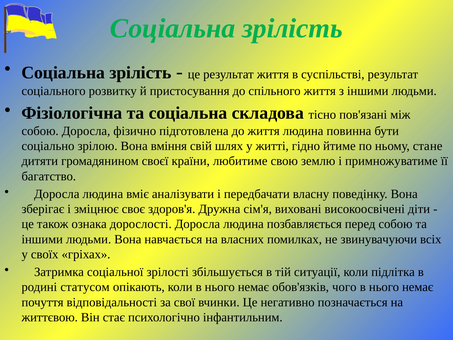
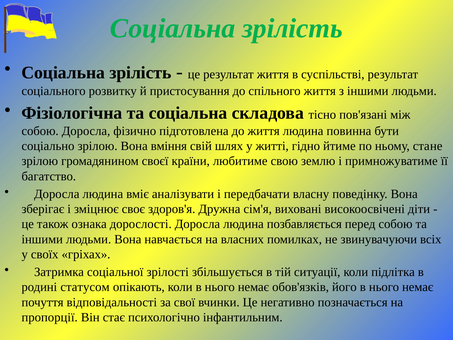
дитяти: дитяти -> зрілою (40, 161)
чого: чого -> його (344, 287)
життєвою: життєвою -> пропорції (50, 317)
